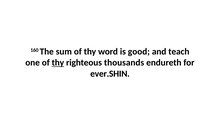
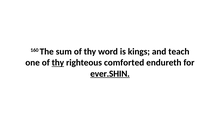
good: good -> kings (139, 52)
thousands: thousands -> comforted (124, 63)
ever.SHIN underline: none -> present (110, 74)
